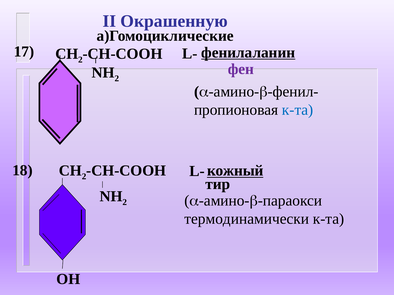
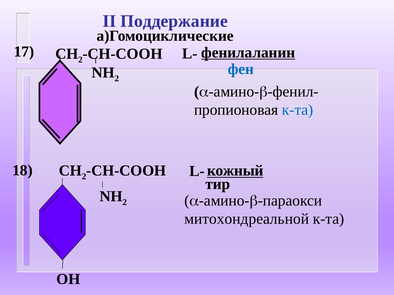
Окрашенную: Окрашенную -> Поддержание (174, 21)
фен colour: purple -> blue (241, 69)
термодинамически: термодинамически -> митохондреальной (247, 219)
